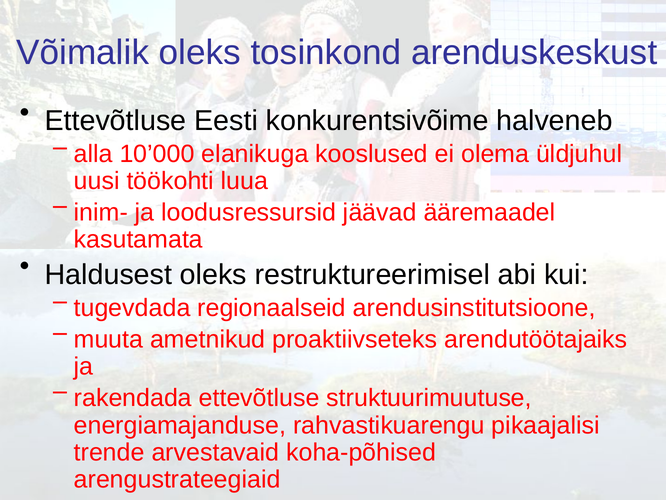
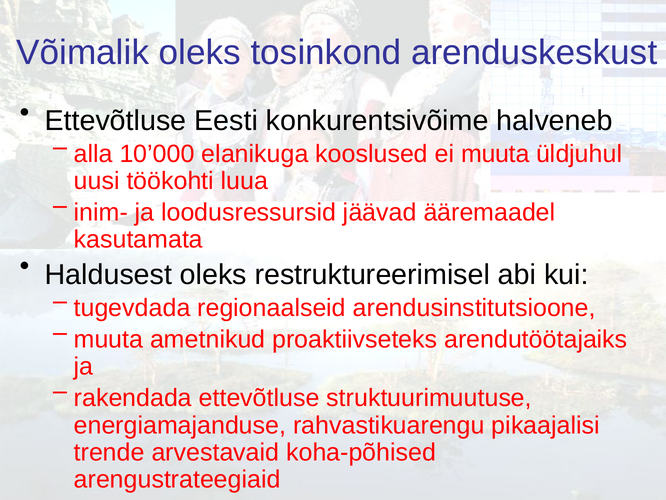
ei olema: olema -> muuta (495, 154)
